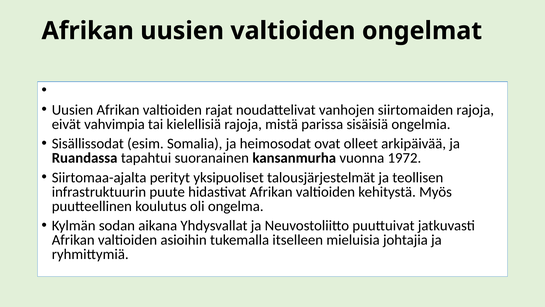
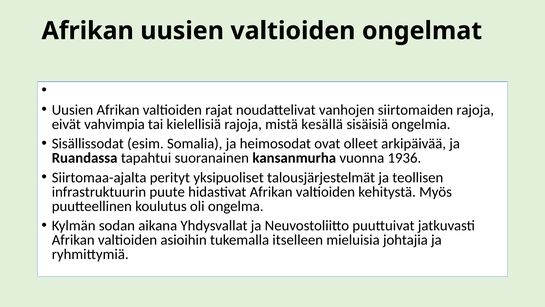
parissa: parissa -> kesällä (322, 124)
1972: 1972 -> 1936 (404, 158)
